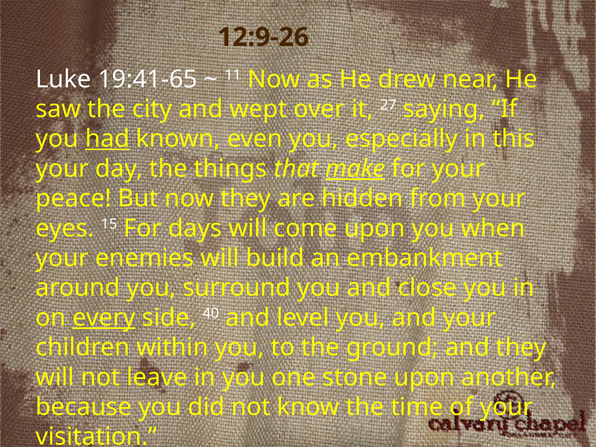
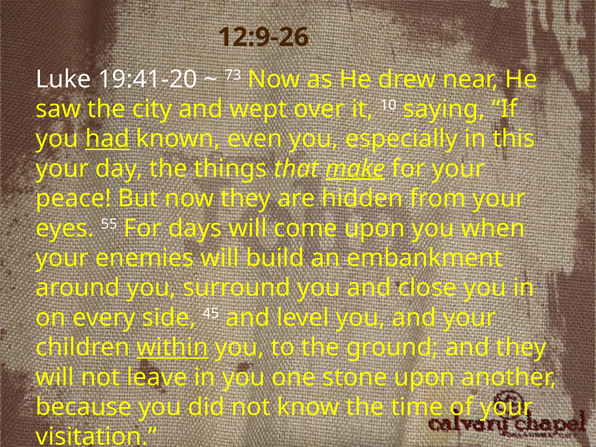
19:41-65: 19:41-65 -> 19:41-20 (148, 79)
11: 11 -> 73 (233, 75)
27: 27 -> 10 (388, 105)
15: 15 -> 55 (109, 224)
every underline: present -> none (104, 318)
40: 40 -> 45 (211, 314)
within underline: none -> present (172, 347)
